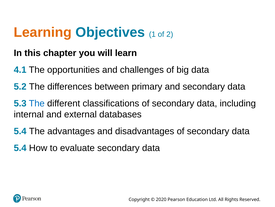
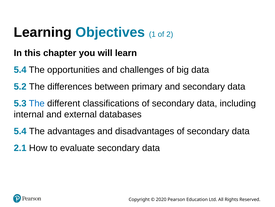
Learning colour: orange -> black (43, 32)
4.1: 4.1 -> 5.4 (20, 70)
5.4: 5.4 -> 2.1 (20, 148)
